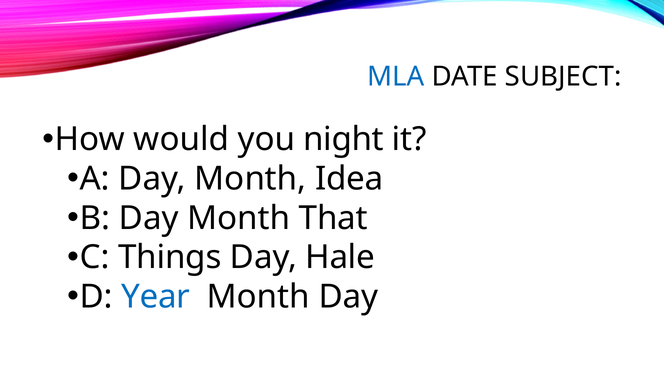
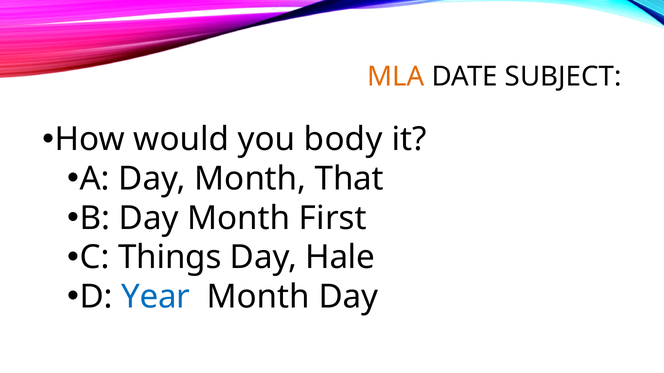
MLA colour: blue -> orange (396, 77)
night: night -> body (343, 140)
Idea: Idea -> That (349, 179)
That: That -> First (333, 218)
